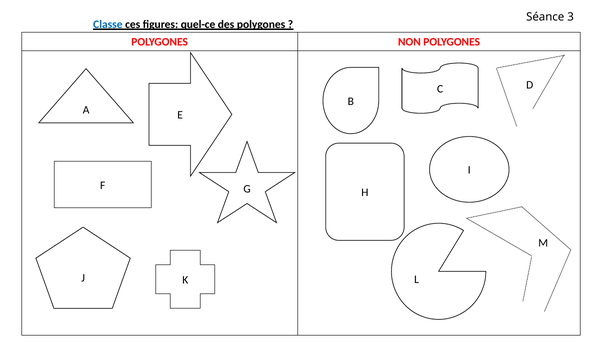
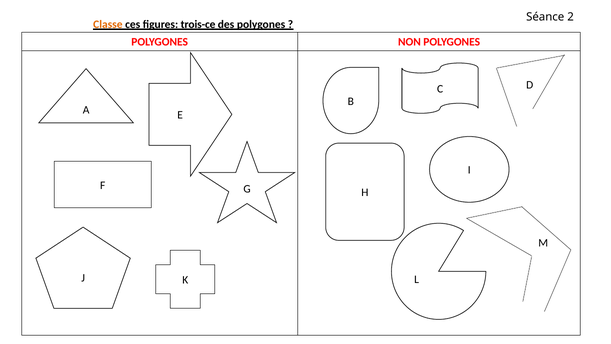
3: 3 -> 2 (571, 17)
Classe colour: blue -> orange (108, 24)
quel-ce: quel-ce -> trois-ce (198, 24)
